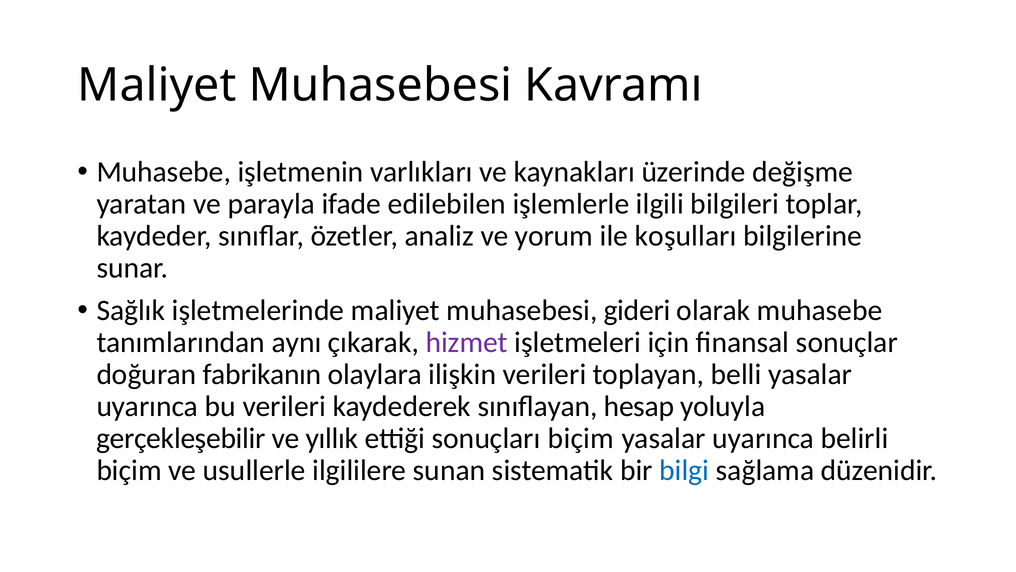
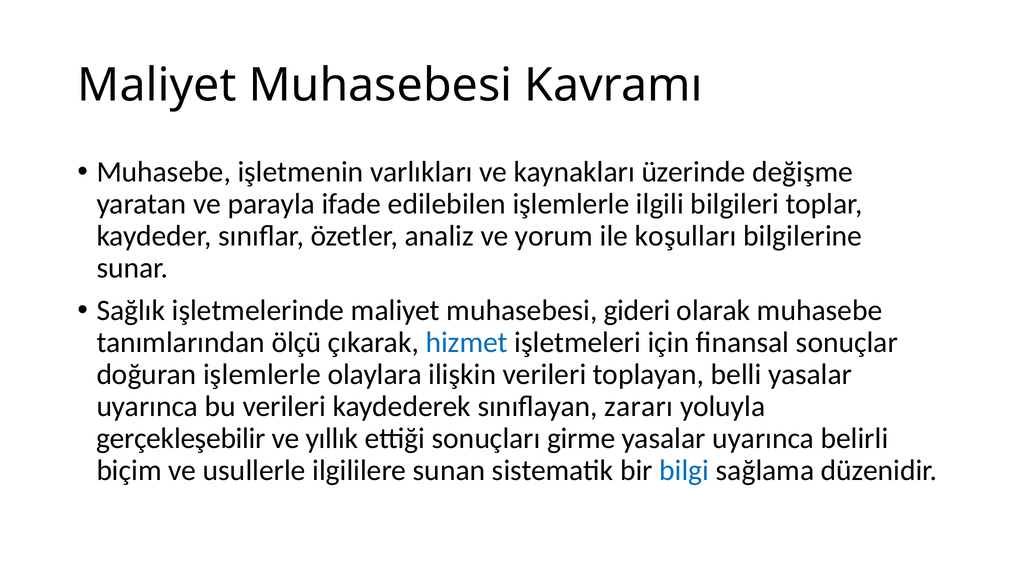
aynı: aynı -> ölçü (297, 342)
hizmet colour: purple -> blue (467, 342)
doğuran fabrikanın: fabrikanın -> işlemlerle (262, 374)
hesap: hesap -> zararı (639, 406)
sonuçları biçim: biçim -> girme (581, 438)
